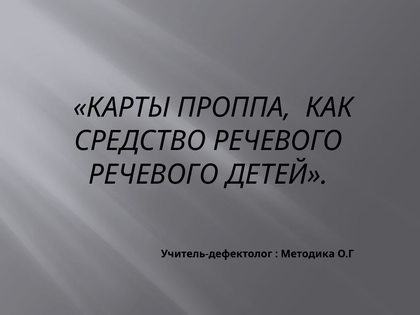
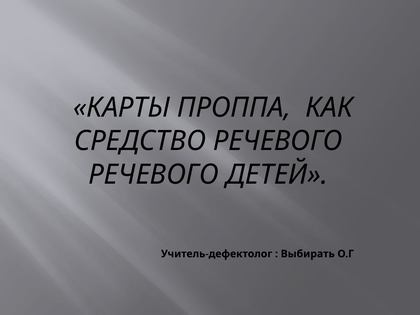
Методика: Методика -> Выбирать (308, 254)
